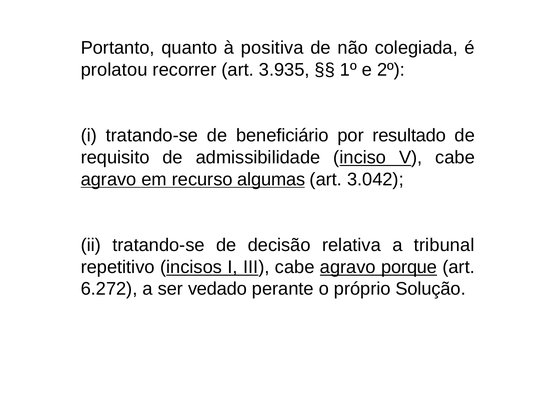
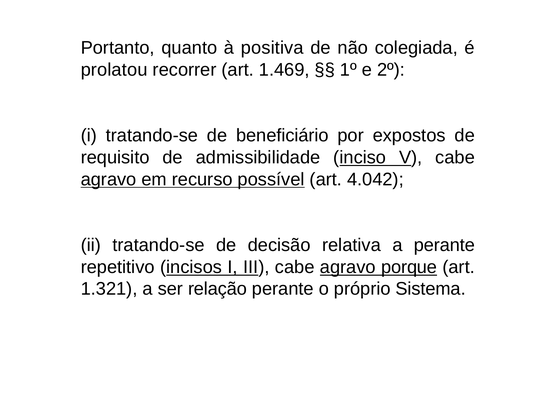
3.935: 3.935 -> 1.469 (284, 70)
resultado: resultado -> expostos (409, 135)
algumas: algumas -> possível (271, 179)
3.042: 3.042 -> 4.042 (375, 179)
a tribunal: tribunal -> perante (444, 245)
6.272: 6.272 -> 1.321 (109, 288)
vedado: vedado -> relação (218, 288)
Solução: Solução -> Sistema (431, 288)
